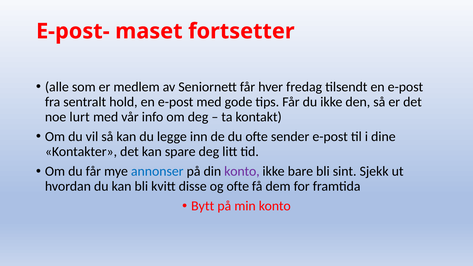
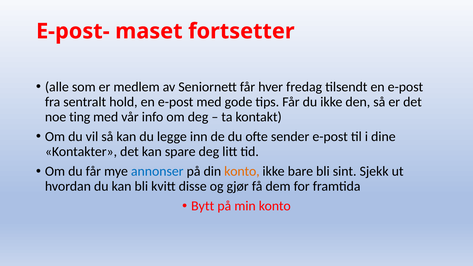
lurt: lurt -> ting (80, 117)
konto colour: purple -> orange (242, 171)
og ofte: ofte -> gjør (238, 186)
